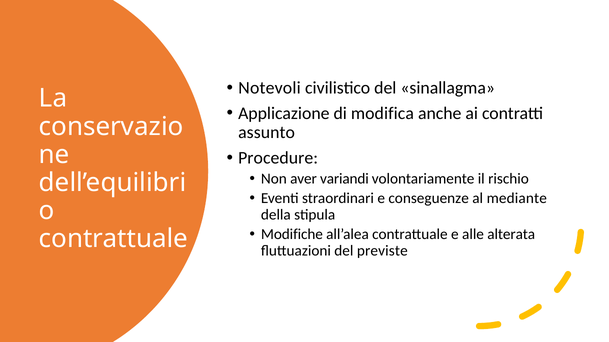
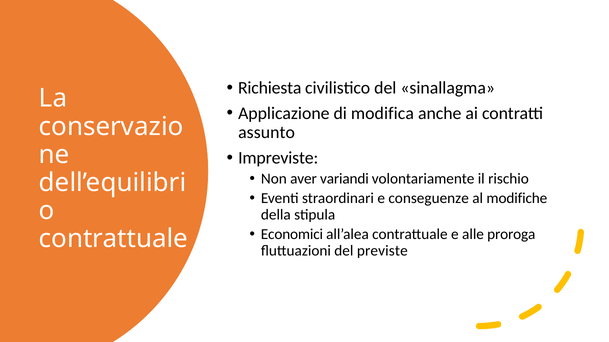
Notevoli: Notevoli -> Richiesta (270, 88)
Procedure: Procedure -> Impreviste (278, 158)
mediante: mediante -> modifiche (517, 199)
Modifiche: Modifiche -> Economici (292, 235)
alterata: alterata -> proroga (511, 235)
